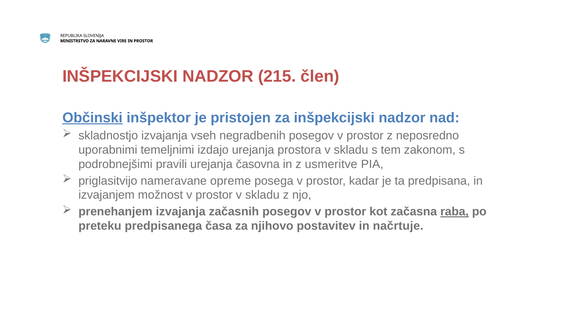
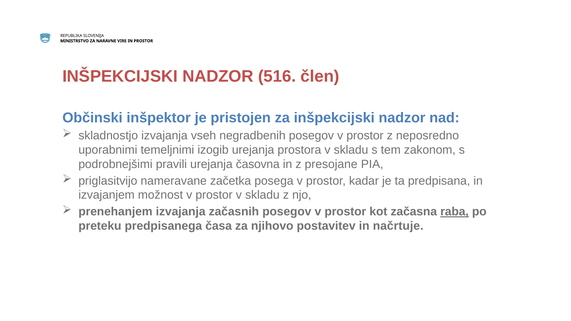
215: 215 -> 516 (277, 77)
Občinski underline: present -> none (92, 118)
izdajo: izdajo -> izogib (213, 150)
usmeritve: usmeritve -> presojane (331, 164)
opreme: opreme -> začetka (231, 181)
